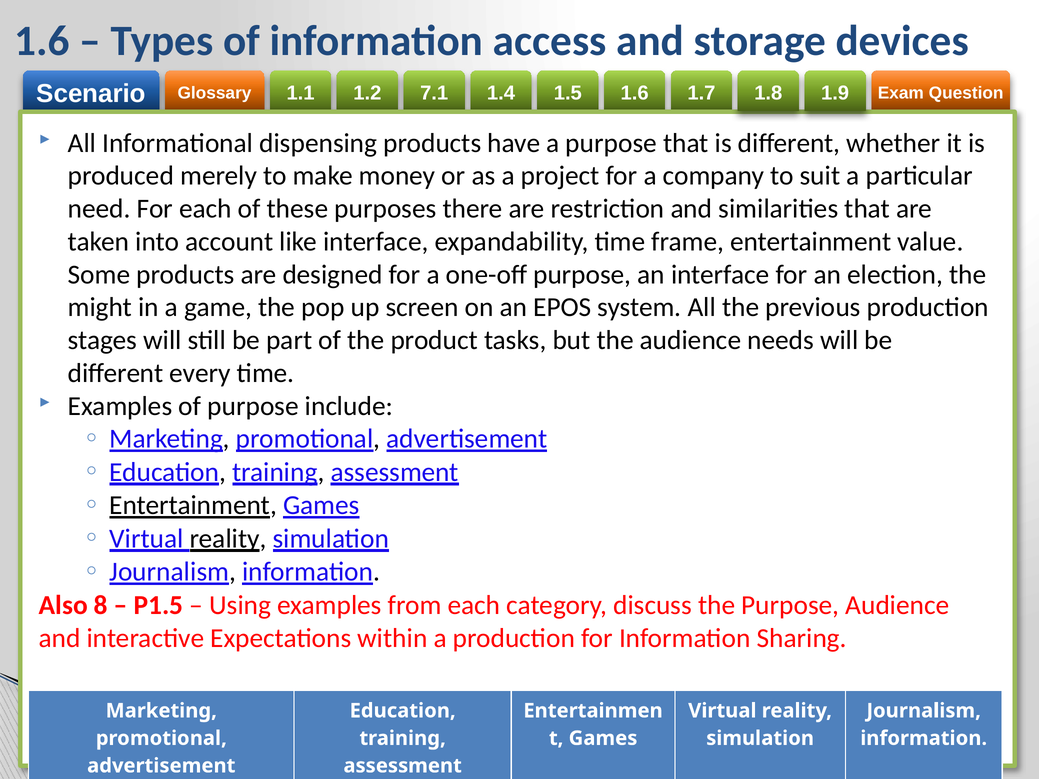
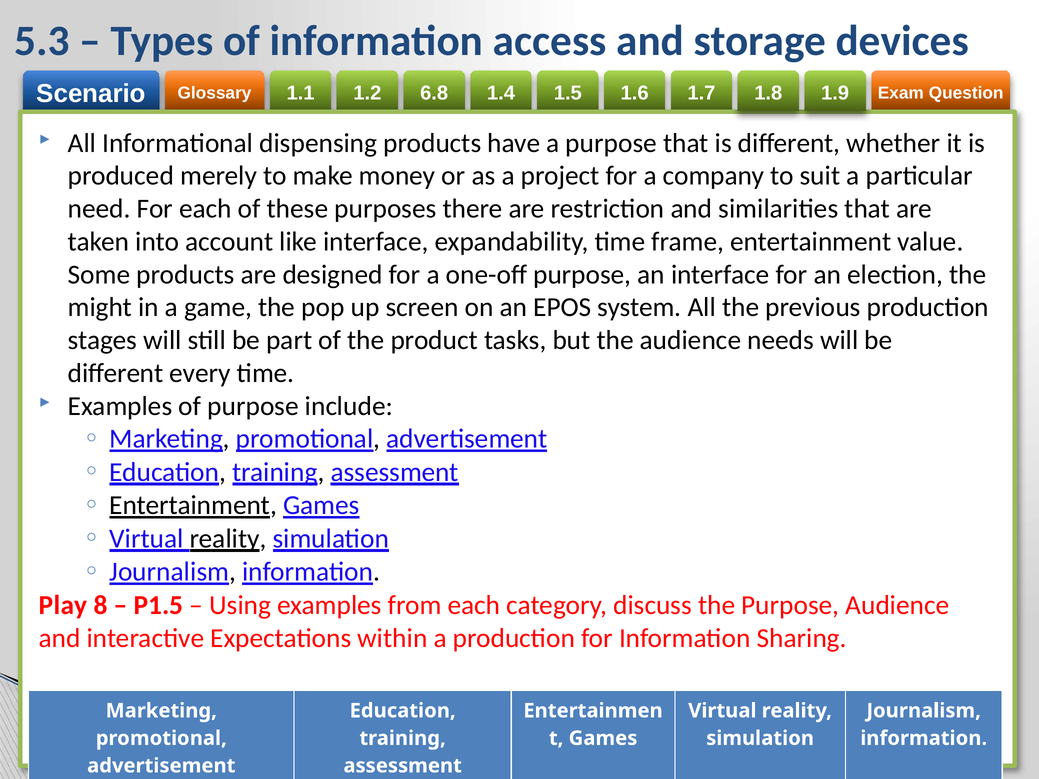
1.6: 1.6 -> 5.3 (42, 41)
7.1: 7.1 -> 6.8 (434, 93)
Also: Also -> Play (63, 605)
